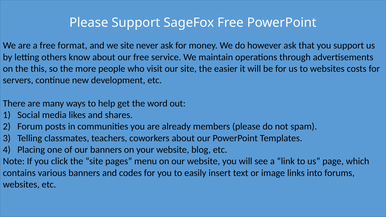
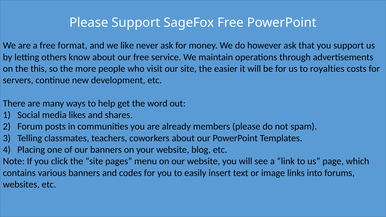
we site: site -> like (127, 46)
to websites: websites -> royalties (327, 69)
